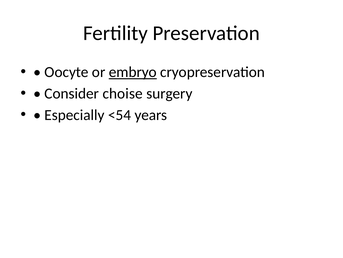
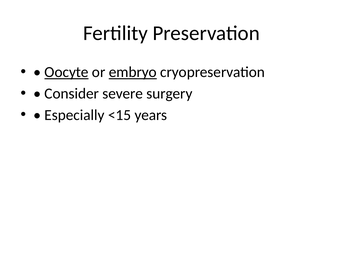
Oocyte underline: none -> present (67, 72)
choise: choise -> severe (123, 93)
<54: <54 -> <15 (120, 115)
